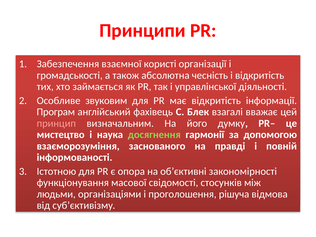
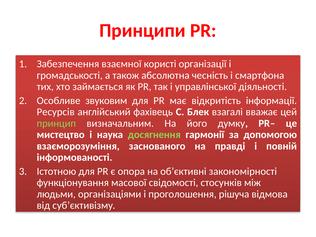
і відкритість: відкритість -> смартфона (260, 75)
Програм: Програм -> Ресурсів (56, 112)
принцип colour: pink -> light green (56, 123)
